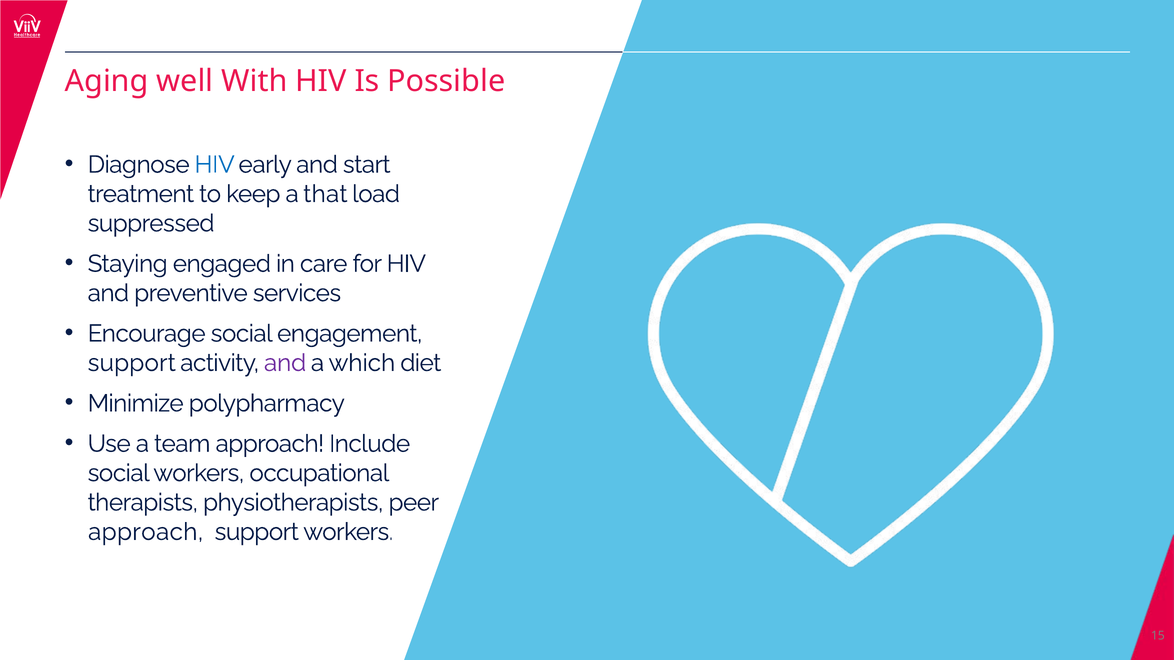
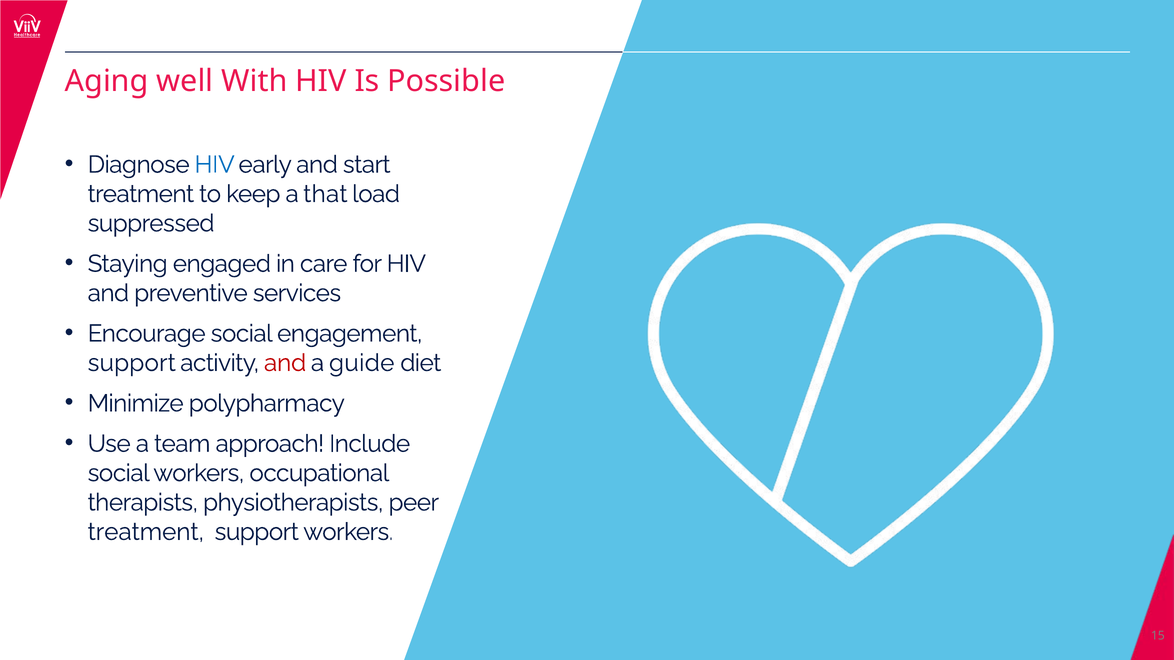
and colour: purple -> red (285, 363)
which: which -> guide (362, 363)
approach: approach -> treatment (146, 532)
